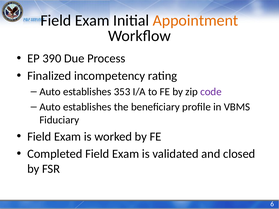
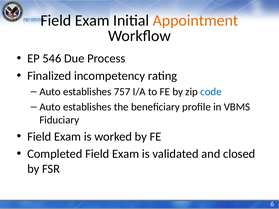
390: 390 -> 546 (52, 59)
353: 353 -> 757 (122, 92)
code colour: purple -> blue (211, 92)
